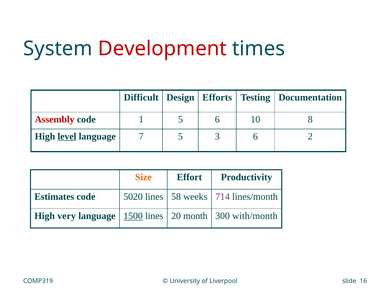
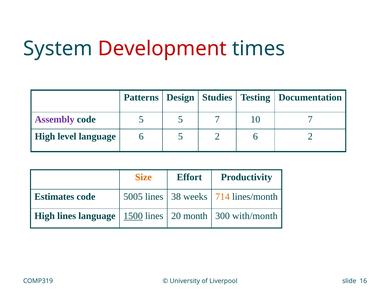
Difficult: Difficult -> Patterns (141, 97)
Efforts: Efforts -> Studies (217, 97)
Assembly colour: red -> purple (55, 119)
code 1: 1 -> 5 (141, 119)
5 6: 6 -> 7 (217, 119)
10 8: 8 -> 7 (310, 119)
level underline: present -> none (67, 136)
language 7: 7 -> 6 (141, 136)
5 3: 3 -> 2 (217, 136)
5020: 5020 -> 5005 (133, 196)
58: 58 -> 38 (176, 196)
714 colour: purple -> orange (223, 196)
High very: very -> lines (67, 215)
